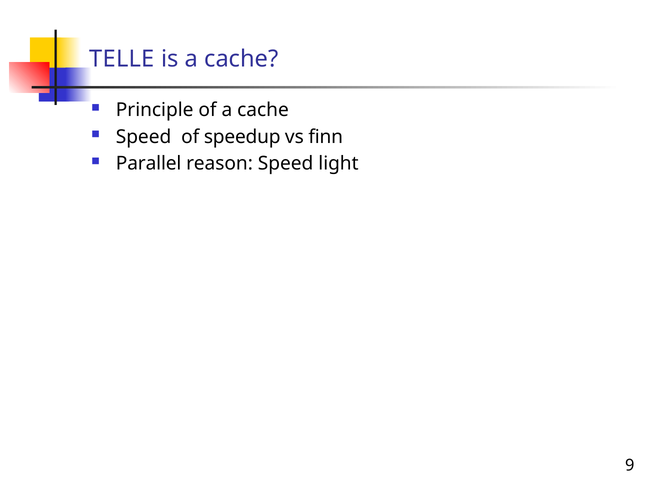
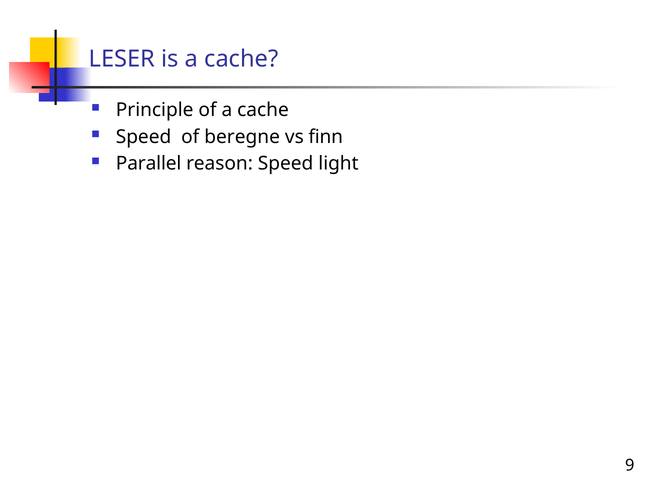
TELLE: TELLE -> LESER (122, 59)
speedup: speedup -> beregne (242, 137)
